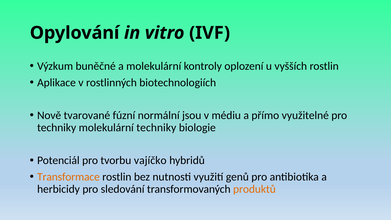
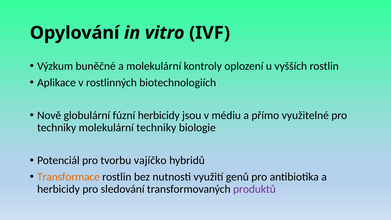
tvarované: tvarované -> globulární (87, 115)
fúzní normální: normální -> herbicidy (159, 115)
produktů colour: orange -> purple (254, 189)
